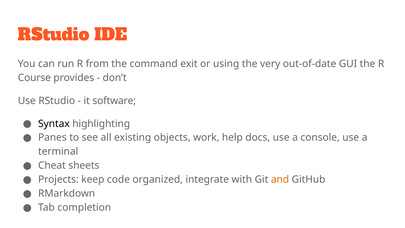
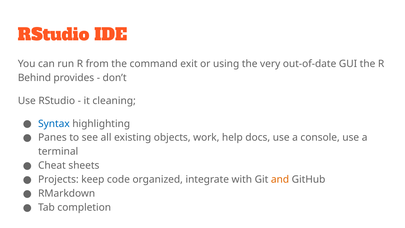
Course: Course -> Behind (34, 78)
software: software -> cleaning (114, 101)
Syntax colour: black -> blue (54, 124)
